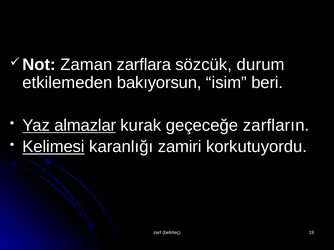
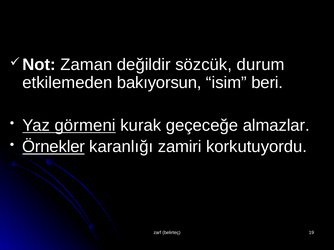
zarflara: zarflara -> değildir (144, 65)
almazlar: almazlar -> görmeni (85, 126)
zarfların: zarfların -> almazlar (276, 126)
Kelimesi: Kelimesi -> Örnekler (54, 147)
